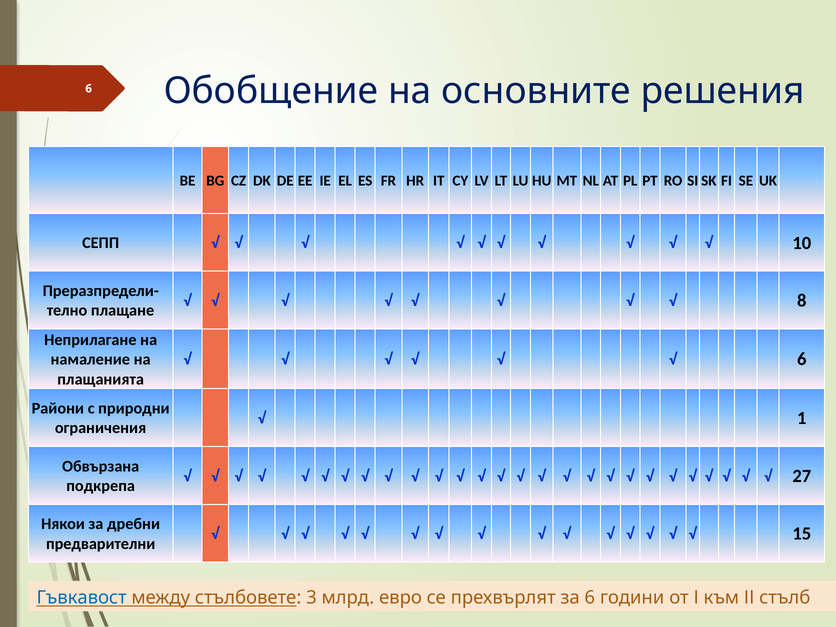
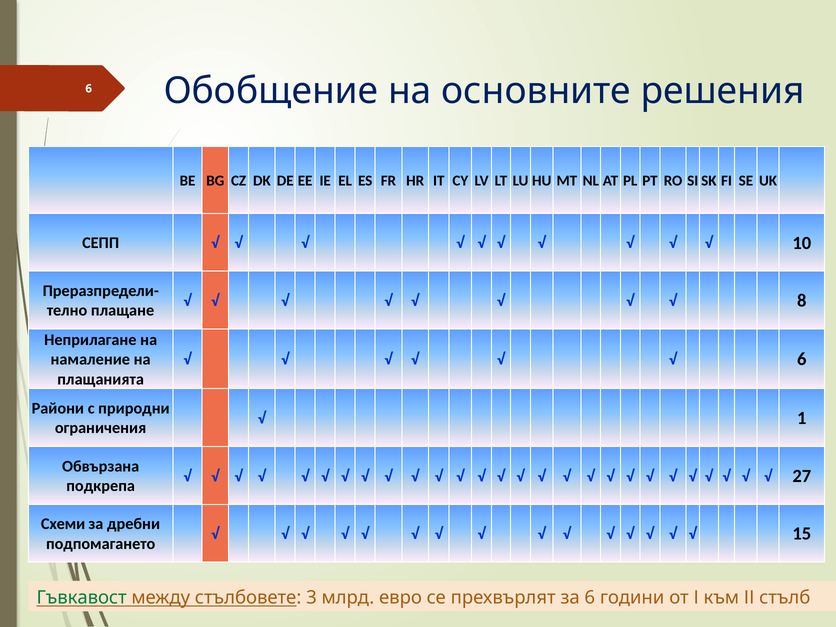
Някои: Някои -> Схеми (63, 524)
предварителни: предварителни -> подпомагането (101, 544)
Гъвкавост colour: blue -> green (82, 597)
